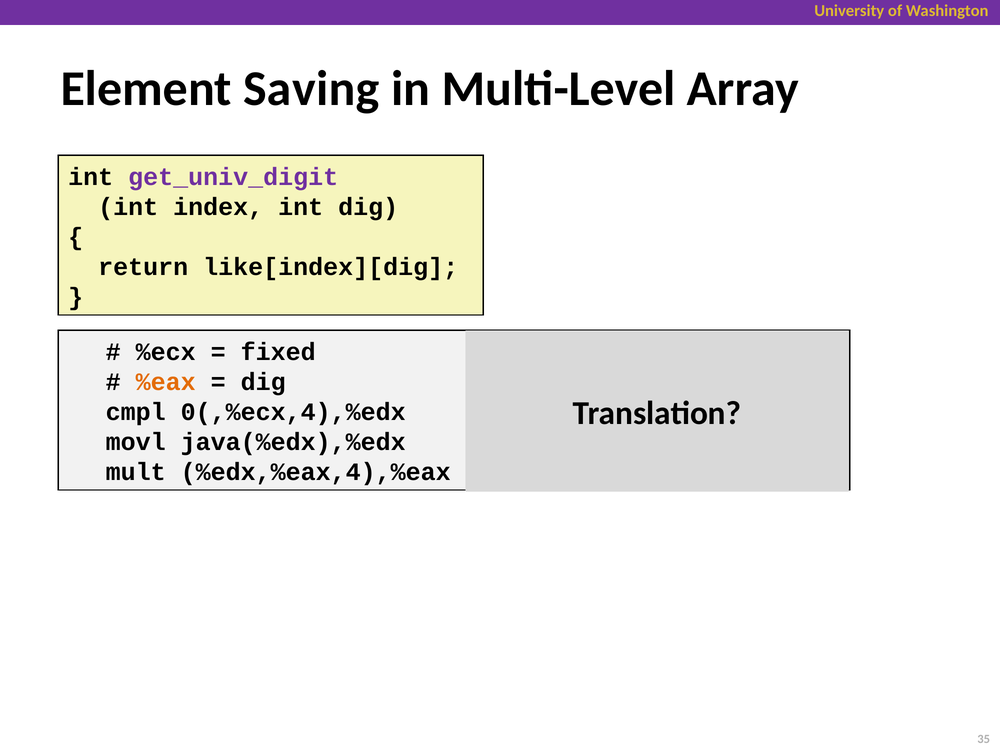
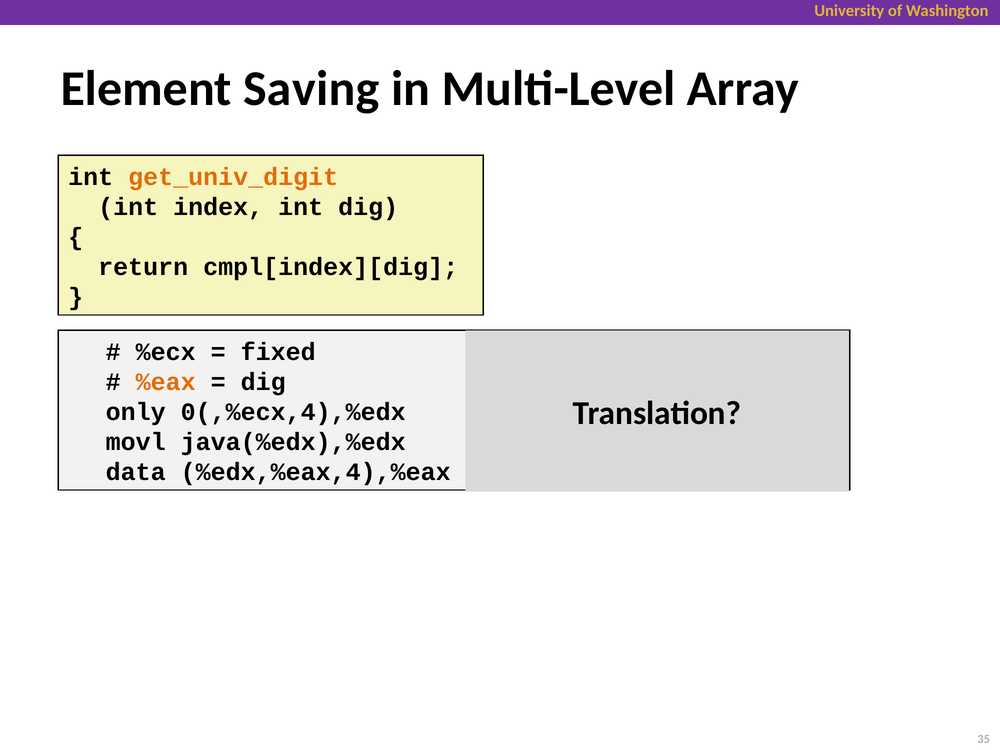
get_univ_digit colour: purple -> orange (233, 177)
like[index][dig: like[index][dig -> cmpl[index][dig (331, 267)
cmpl: cmpl -> only (136, 412)
mult: mult -> data (136, 472)
